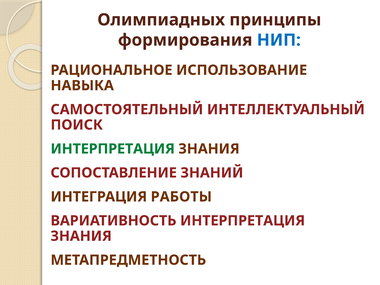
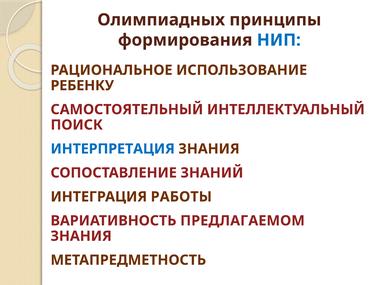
НАВЫКА: НАВЫКА -> РЕБЕНКУ (82, 86)
ИНТЕРПРЕТАЦИЯ colour: green -> blue (113, 149)
ВАРИАТИВНОСТЬ ИНТЕРПРЕТАЦИЯ: ИНТЕРПРЕТАЦИЯ -> ПРЕДЛАГАЕМОМ (243, 221)
